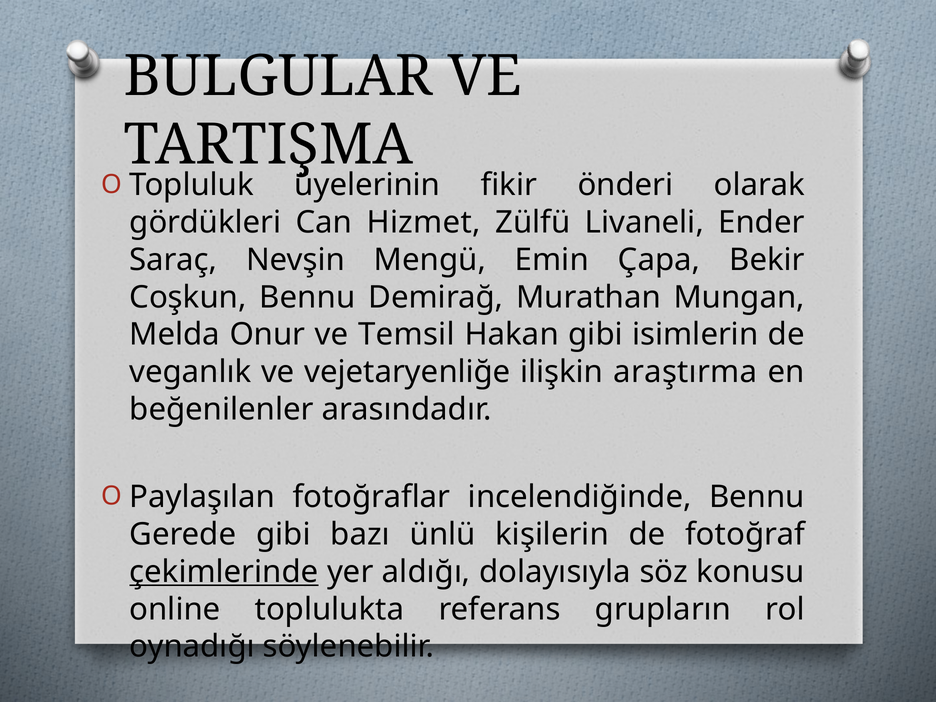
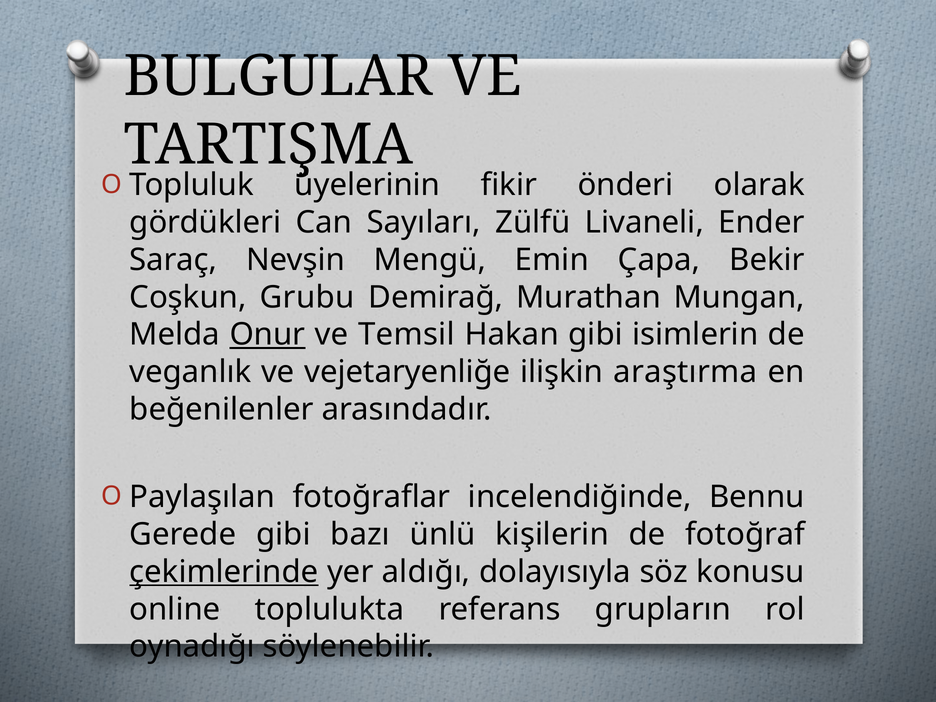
Hizmet: Hizmet -> Sayıları (424, 222)
Coşkun Bennu: Bennu -> Grubu (307, 297)
Onur underline: none -> present (267, 335)
